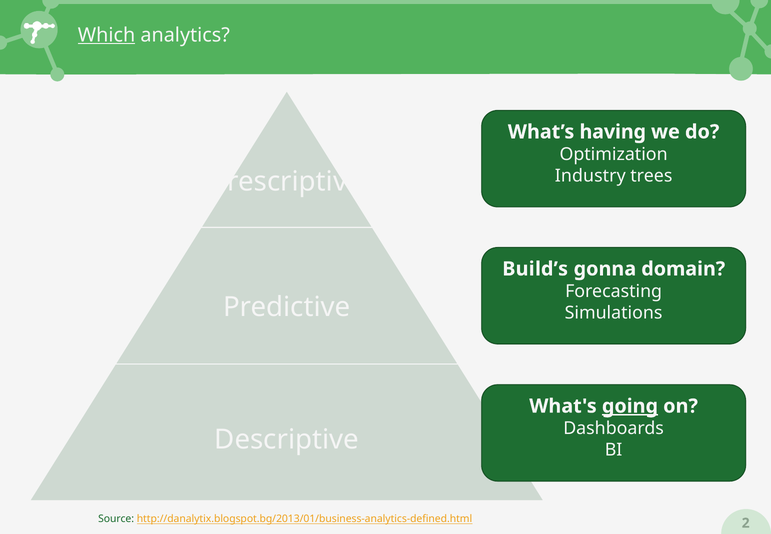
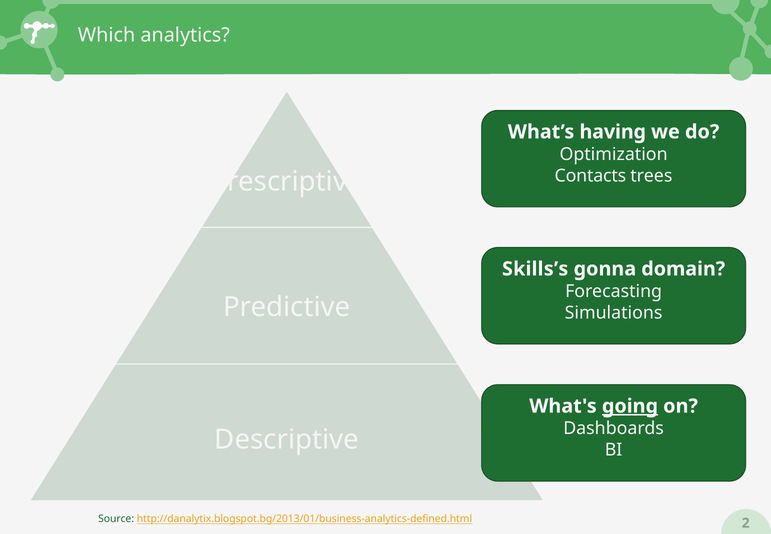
Which underline: present -> none (107, 35)
Industry: Industry -> Contacts (590, 176)
Build’s: Build’s -> Skills’s (535, 269)
